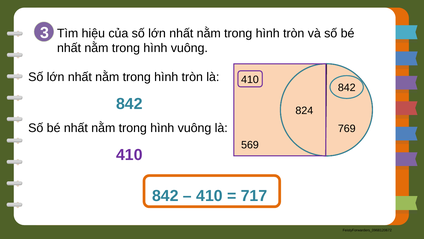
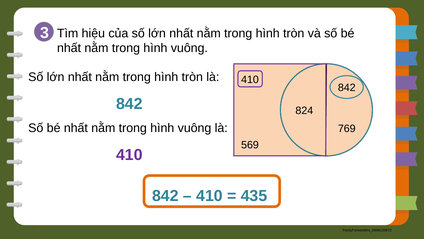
717: 717 -> 435 (254, 196)
